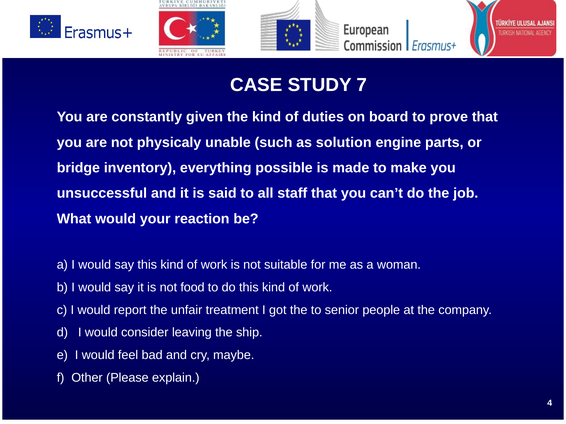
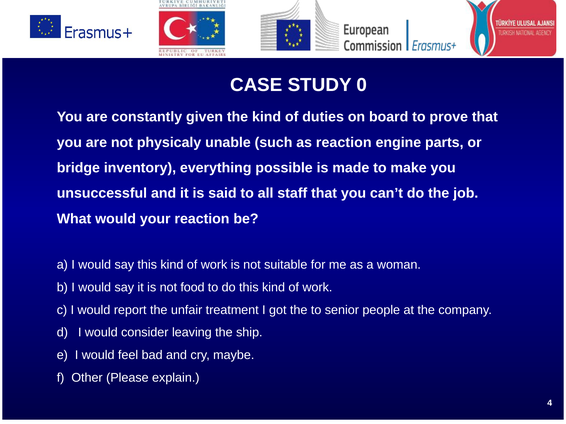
7: 7 -> 0 (362, 85)
as solution: solution -> reaction (344, 143)
